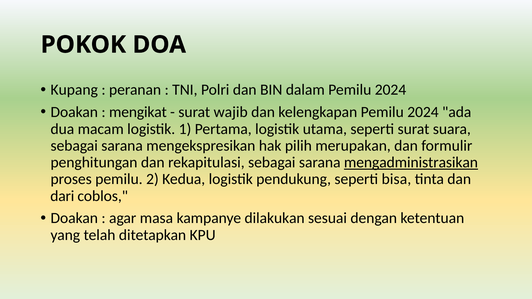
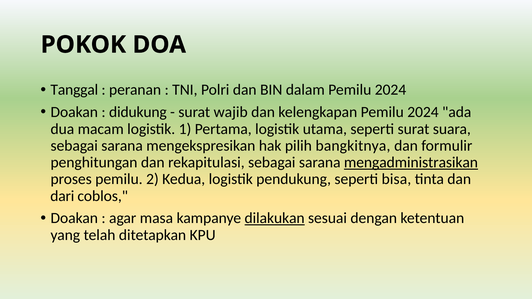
Kupang: Kupang -> Tanggal (74, 90)
mengikat: mengikat -> didukung (138, 112)
merupakan: merupakan -> bangkitnya (353, 146)
dilakukan underline: none -> present (275, 218)
